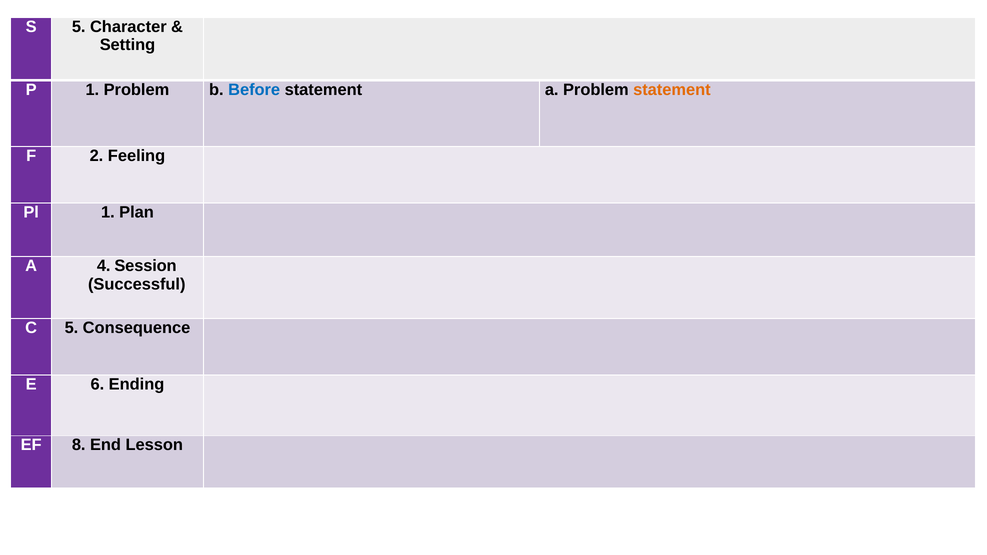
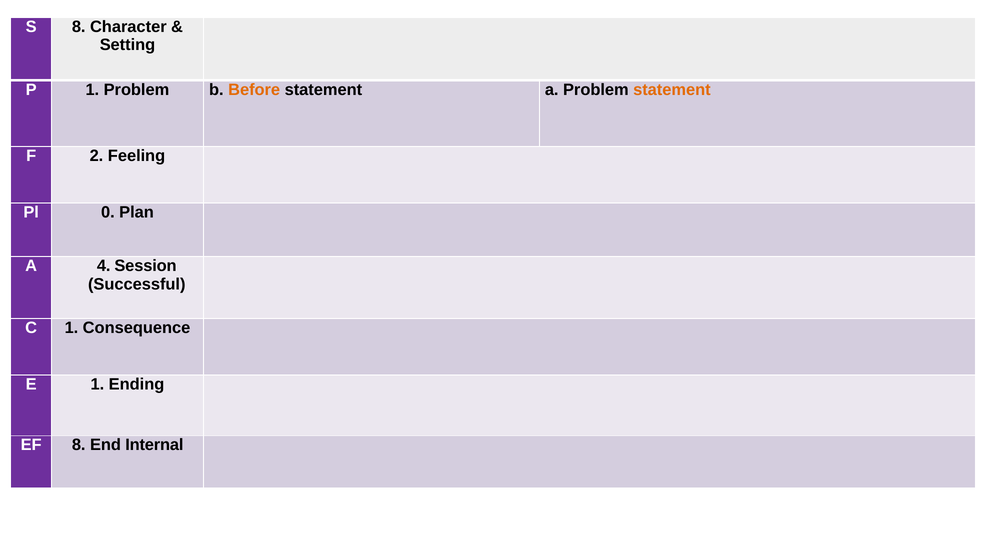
S 5: 5 -> 8 (79, 27)
Before colour: blue -> orange (254, 90)
Pl 1: 1 -> 0 (108, 213)
C 5: 5 -> 1 (71, 328)
E 6: 6 -> 1 (97, 384)
Lesson: Lesson -> Internal (154, 445)
